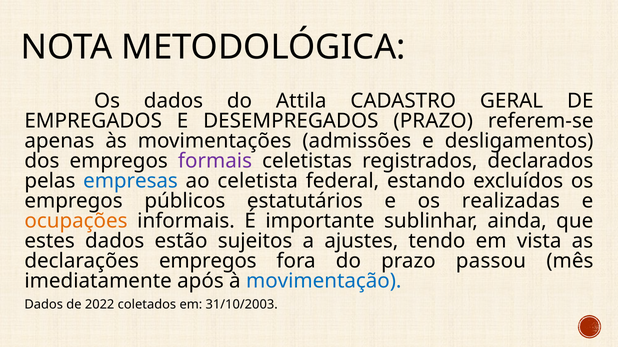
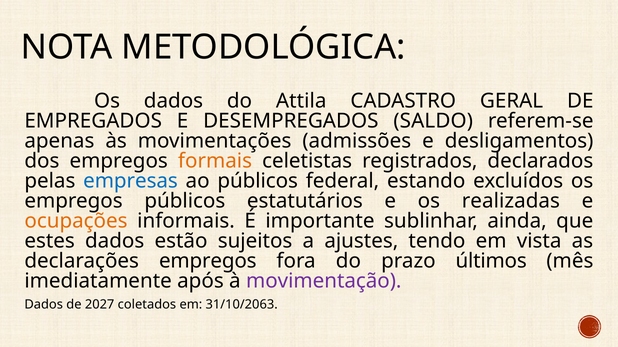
DESEMPREGADOS PRAZO: PRAZO -> SALDO (433, 121)
formais colour: purple -> orange (215, 161)
ao celetista: celetista -> públicos (258, 182)
passou: passou -> últimos (491, 262)
movimentação colour: blue -> purple (324, 282)
2022: 2022 -> 2027 (100, 305)
31/10/2003: 31/10/2003 -> 31/10/2063 (242, 305)
